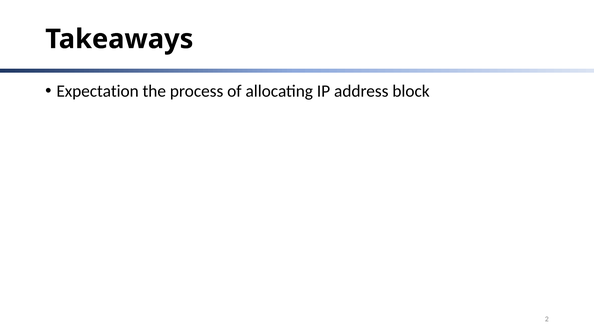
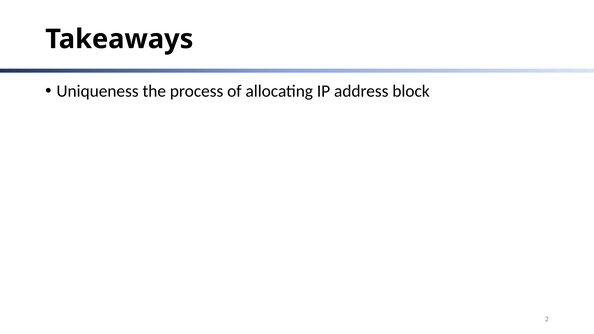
Expectation: Expectation -> Uniqueness (98, 91)
